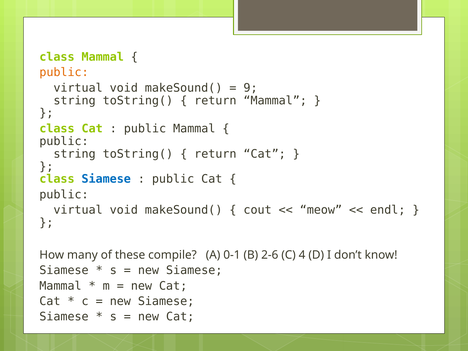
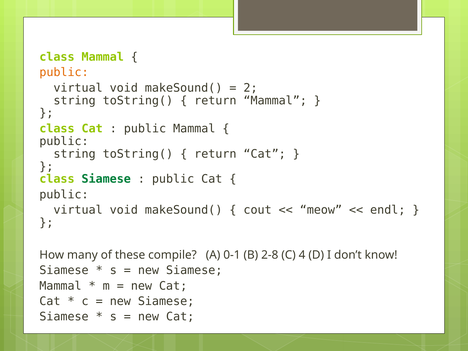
9: 9 -> 2 (251, 88)
Siamese colour: blue -> green (106, 179)
2-6: 2-6 -> 2-8 (270, 255)
